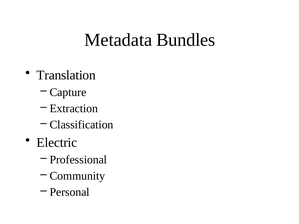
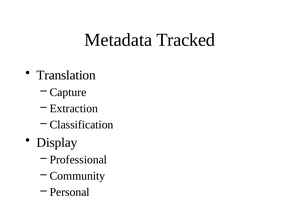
Bundles: Bundles -> Tracked (186, 40)
Electric: Electric -> Display (57, 143)
